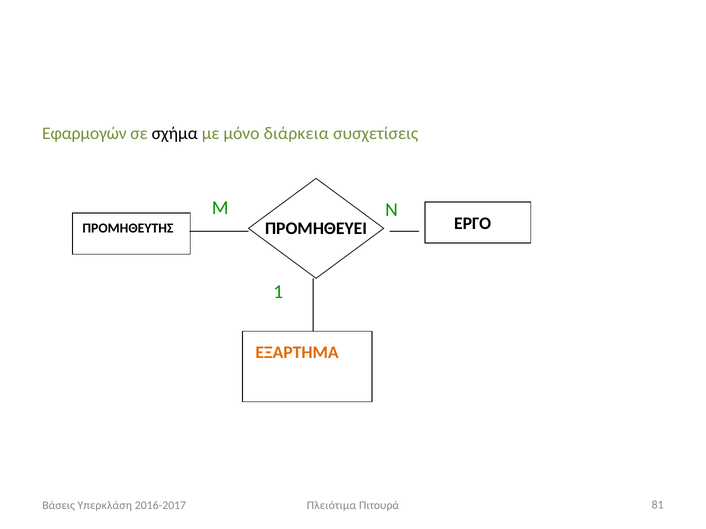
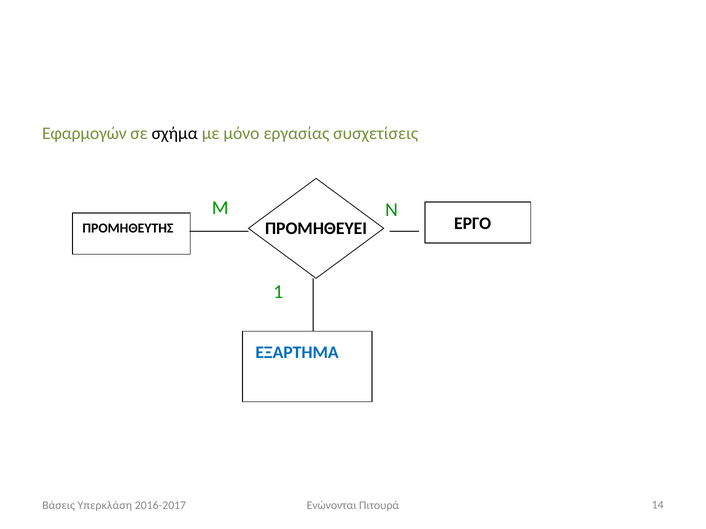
διάρκεια: διάρκεια -> εργασίας (296, 133)
ΕΞΑΡΤΗΜΑ colour: orange -> blue (297, 353)
Πλειότιμα: Πλειότιμα -> Ενώνονται (332, 506)
81: 81 -> 14 (658, 506)
